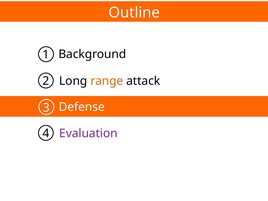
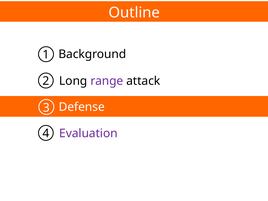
range colour: orange -> purple (107, 81)
